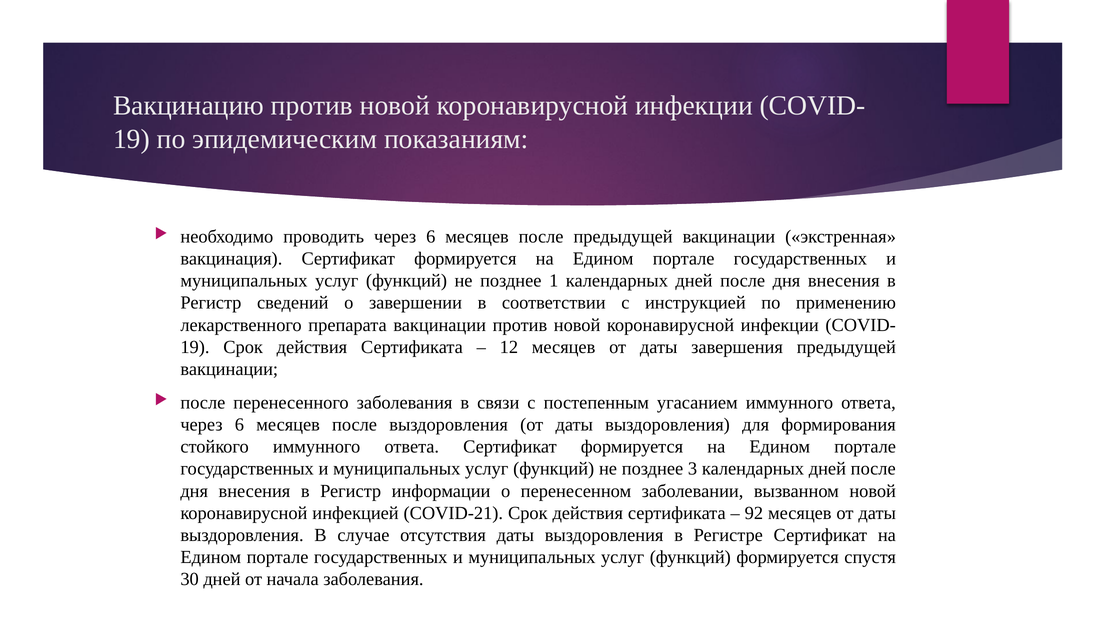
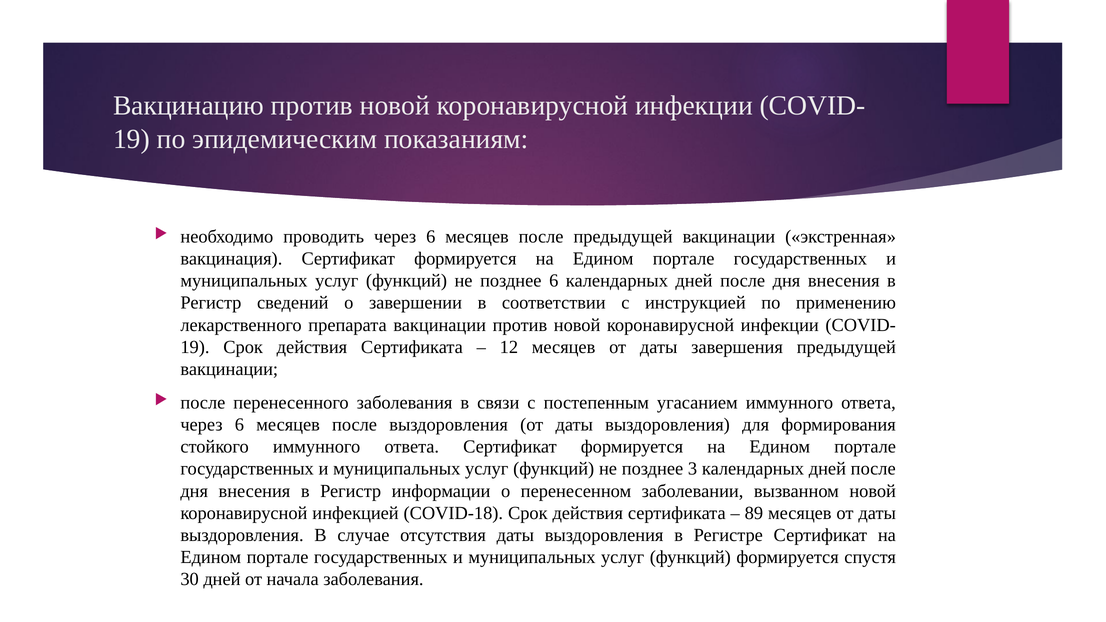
позднее 1: 1 -> 6 (554, 281)
COVID-21: COVID-21 -> COVID-18 (453, 513)
92: 92 -> 89 (754, 513)
